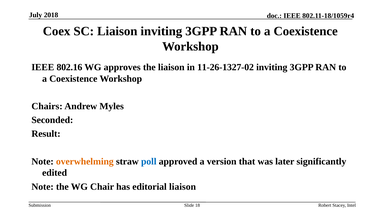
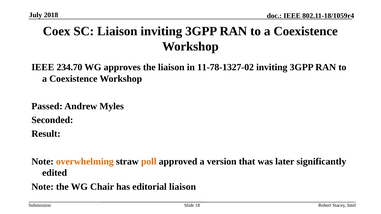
802.16: 802.16 -> 234.70 (69, 67)
11-26-1327-02: 11-26-1327-02 -> 11-78-1327-02 (226, 67)
Chairs: Chairs -> Passed (47, 106)
poll colour: blue -> orange (149, 162)
